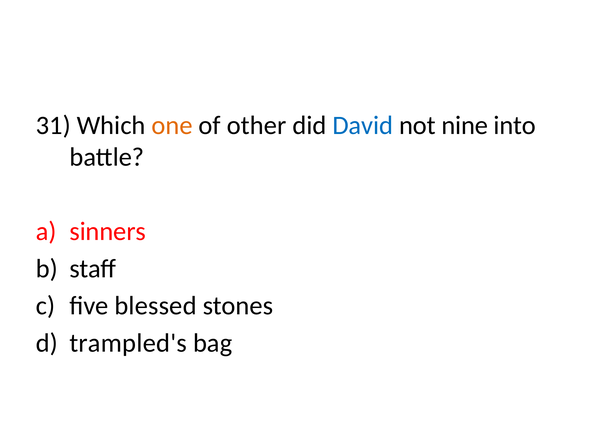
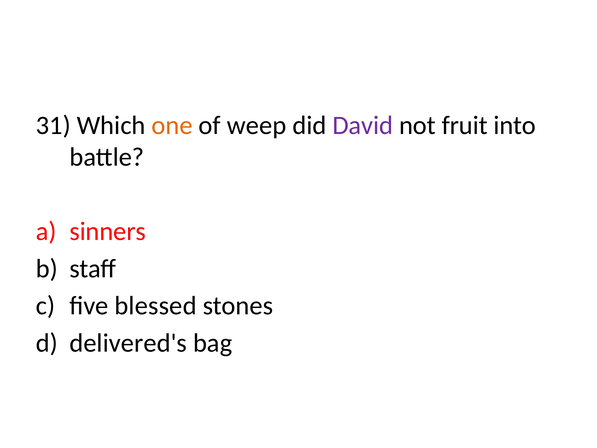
other: other -> weep (257, 125)
David colour: blue -> purple (363, 125)
nine: nine -> fruit (465, 125)
trampled's: trampled's -> delivered's (128, 343)
